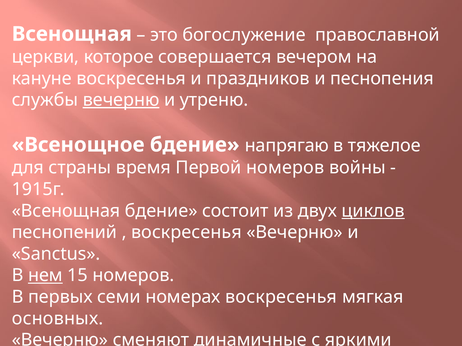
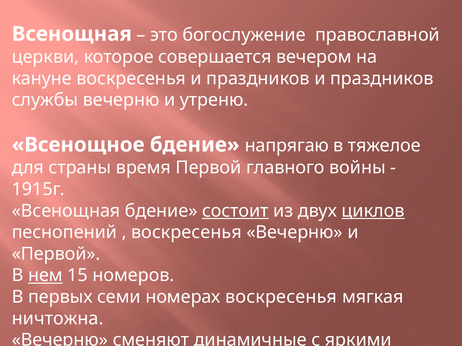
праздников и песнопения: песнопения -> праздников (382, 79)
вечерню underline: present -> none (121, 100)
Первой номеров: номеров -> главного (285, 168)
состоит underline: none -> present (235, 211)
Sanctus: Sanctus -> Первой (56, 254)
основных: основных -> ничтожна (58, 319)
